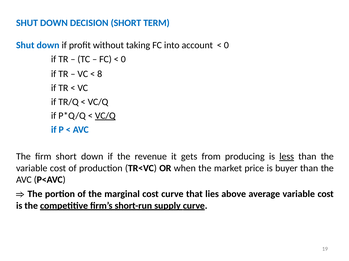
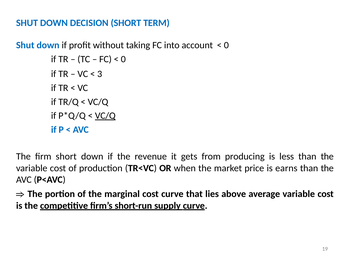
8: 8 -> 3 (100, 74)
less underline: present -> none (287, 157)
buyer: buyer -> earns (286, 169)
